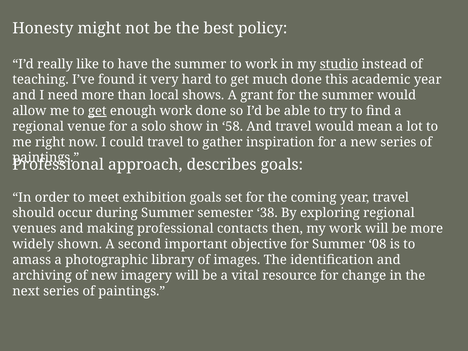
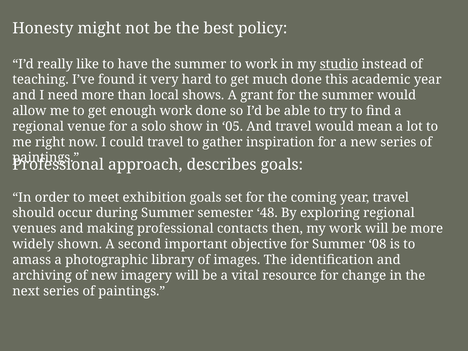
get underline: present -> none (97, 111)
58: 58 -> 05 (232, 126)
38: 38 -> 48 (267, 213)
